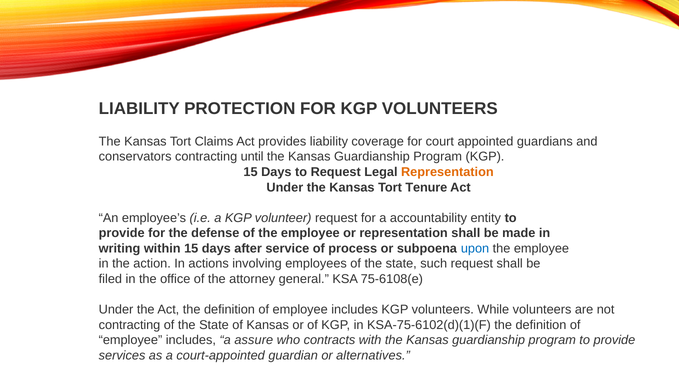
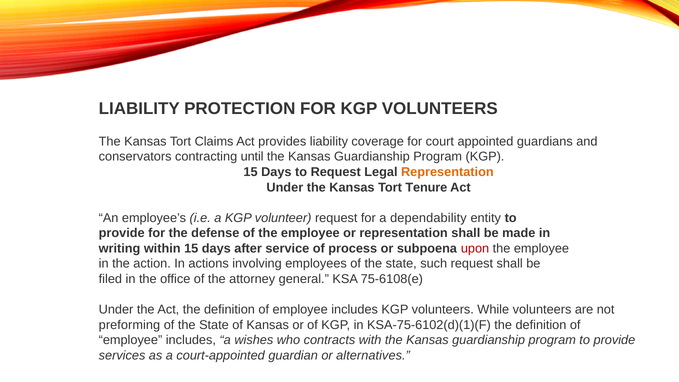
accountability: accountability -> dependability (428, 218)
upon colour: blue -> red (475, 248)
contracting: contracting -> preforming (129, 325)
assure: assure -> wishes (254, 340)
